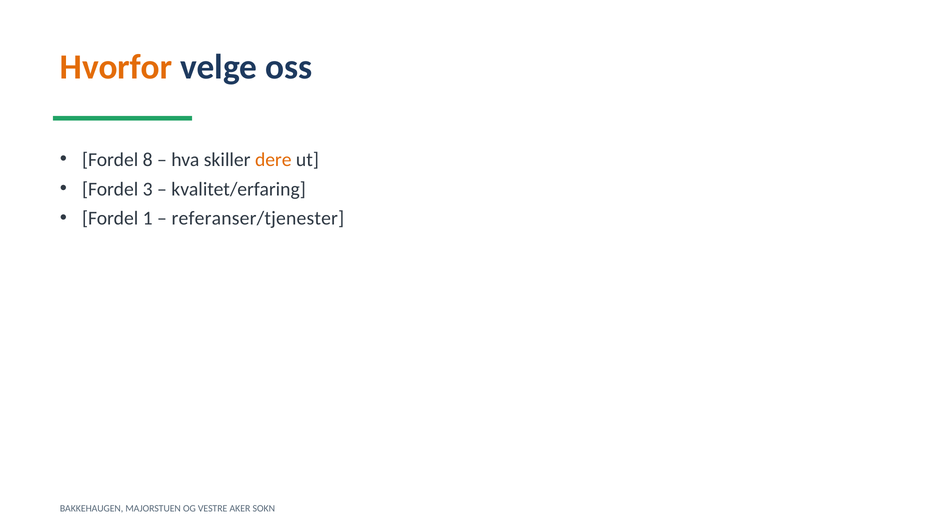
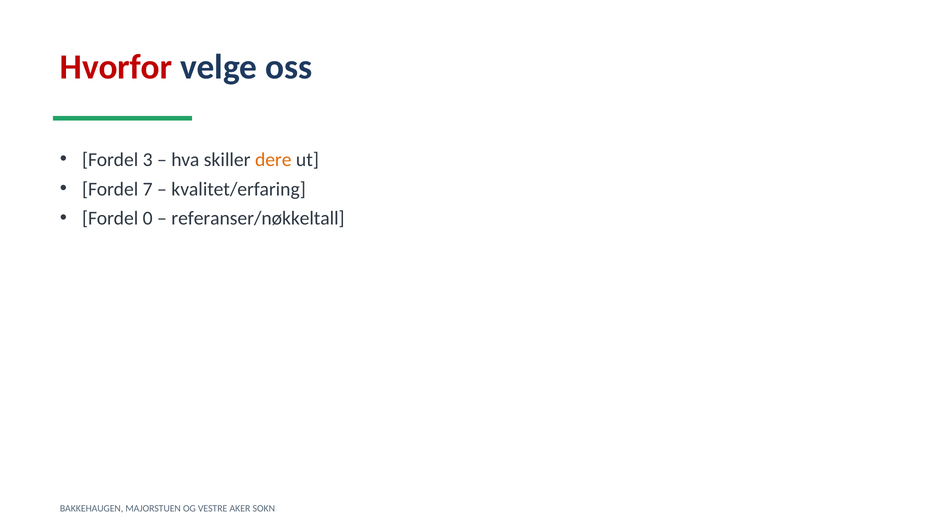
Hvorfor colour: orange -> red (116, 67)
8: 8 -> 3 (148, 160)
3: 3 -> 7 (148, 189)
1: 1 -> 0 (148, 218)
referanser/tjenester: referanser/tjenester -> referanser/nøkkeltall (258, 218)
